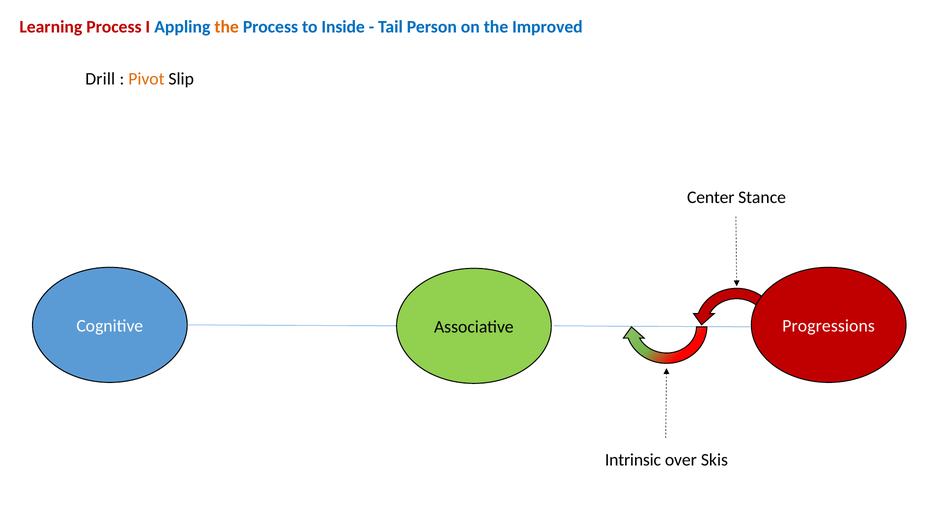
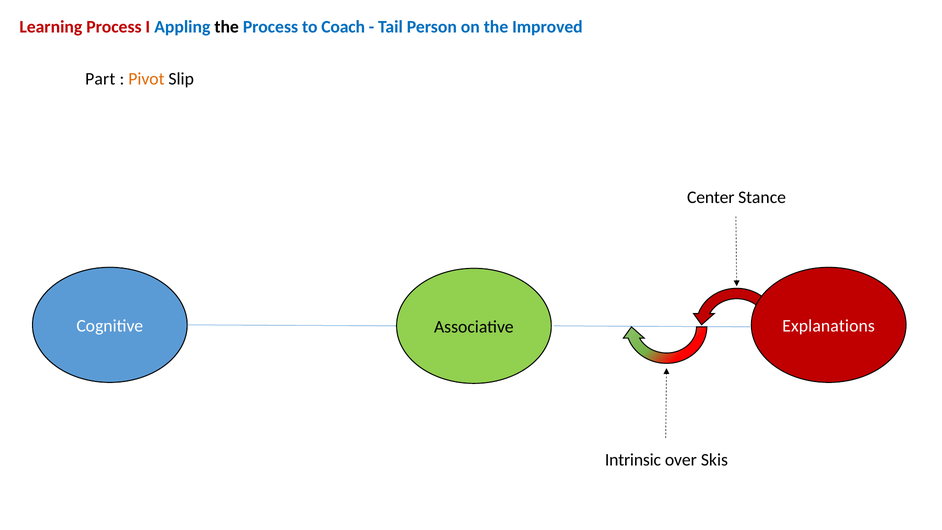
the colour: orange -> black (227, 27)
Inside: Inside -> Coach (343, 27)
Drill: Drill -> Part (100, 79)
Progressions: Progressions -> Explanations (829, 326)
